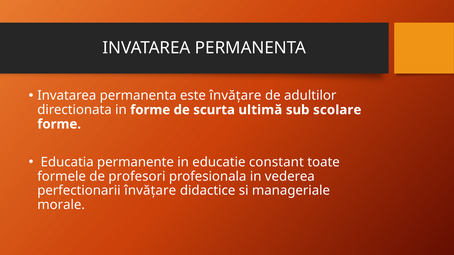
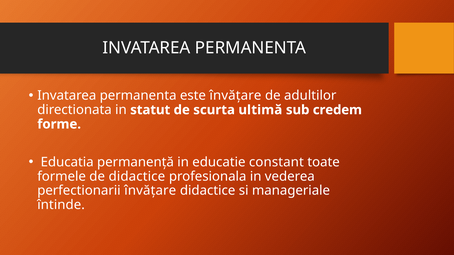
in forme: forme -> statut (150, 110)
scolare: scolare -> credem (337, 110)
permanente: permanente -> permanență (135, 162)
de profesori: profesori -> didactice (137, 177)
morale: morale -> întinde (61, 205)
